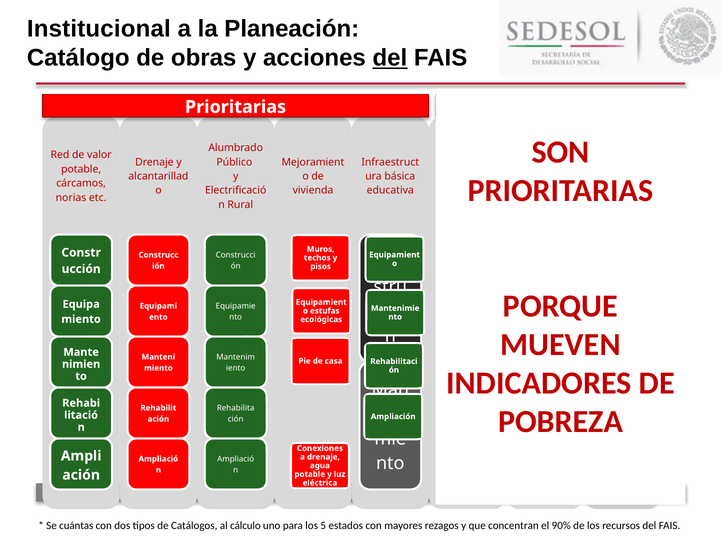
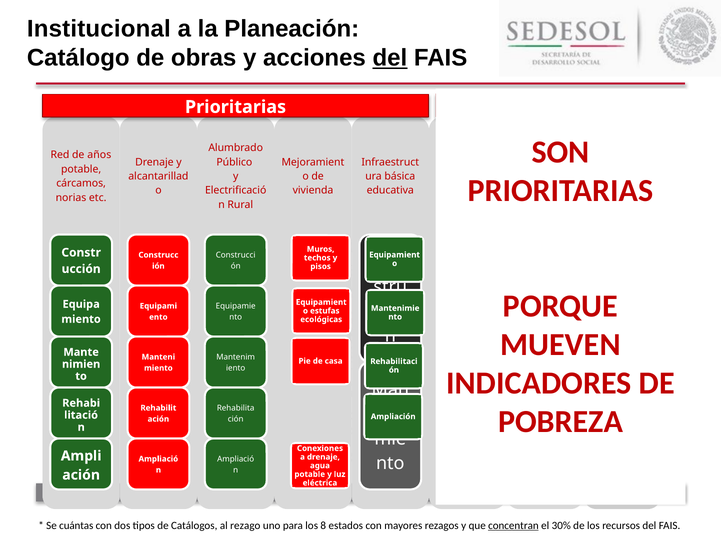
valor: valor -> años (99, 155)
cálculo: cálculo -> rezago (245, 525)
5: 5 -> 8 (323, 525)
concentran underline: none -> present (513, 525)
90%: 90% -> 30% (561, 525)
